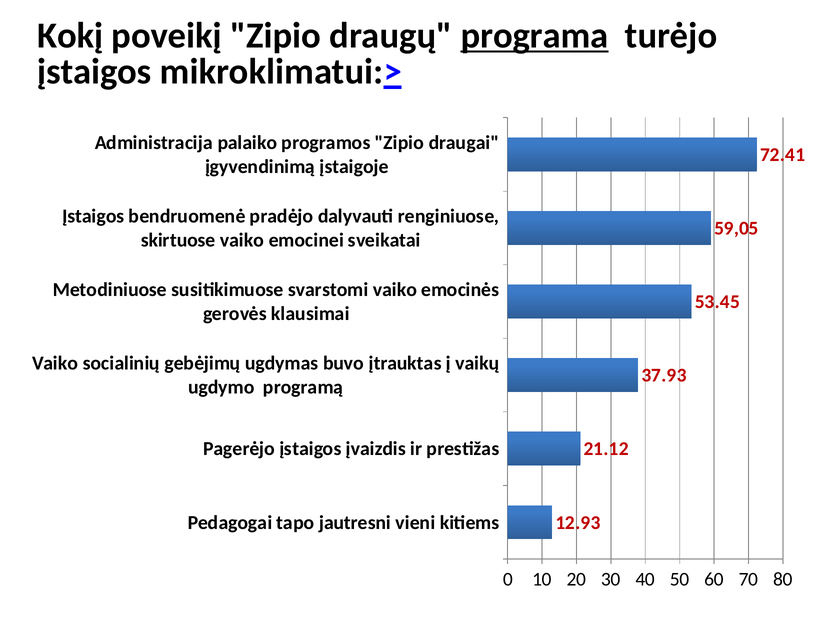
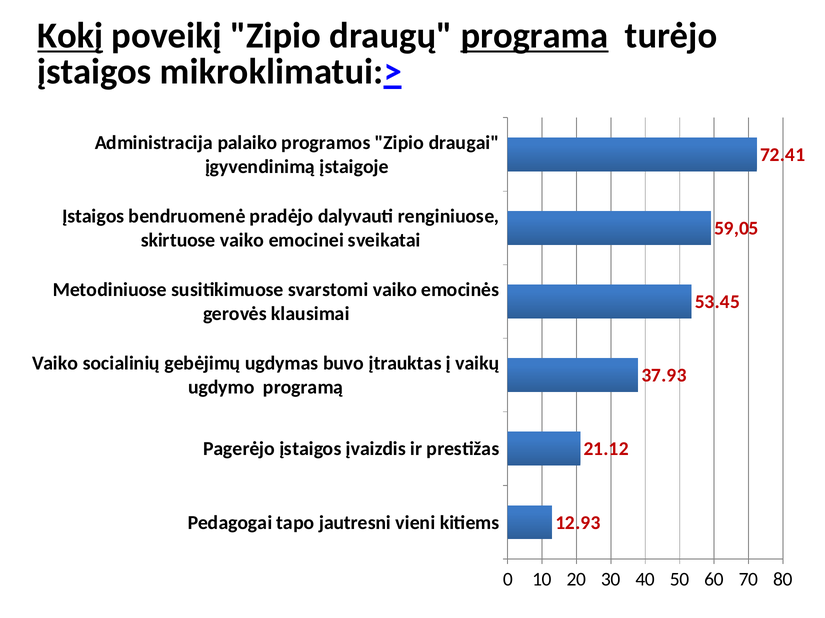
Kokį underline: none -> present (70, 36)
